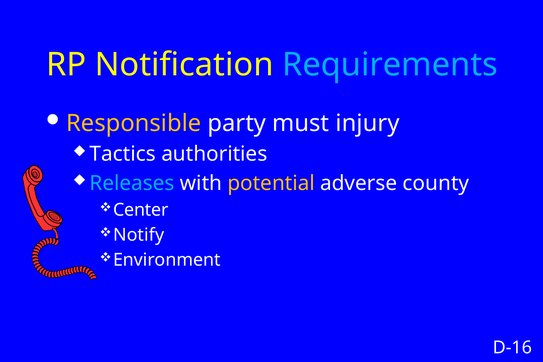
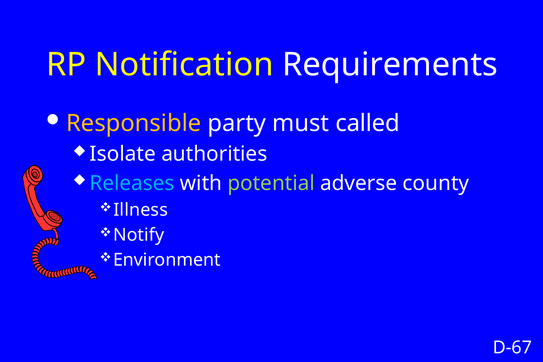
Requirements colour: light blue -> white (390, 65)
injury: injury -> called (368, 123)
Tactics: Tactics -> Isolate (123, 154)
potential colour: yellow -> light green (271, 183)
Center: Center -> Illness (141, 210)
D-16: D-16 -> D-67 (512, 347)
